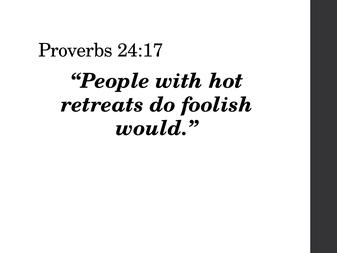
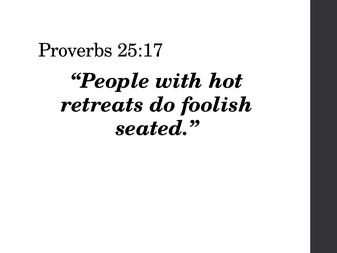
24:17: 24:17 -> 25:17 (140, 50)
would: would -> seated (157, 128)
